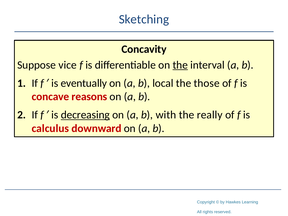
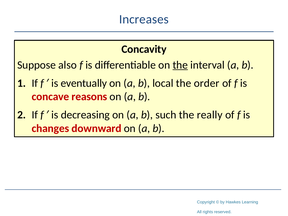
Sketching: Sketching -> Increases (144, 19)
vice: vice -> also (68, 65)
those: those -> order (207, 83)
decreasing underline: present -> none (85, 115)
with: with -> such (166, 115)
calculus: calculus -> changes (50, 128)
